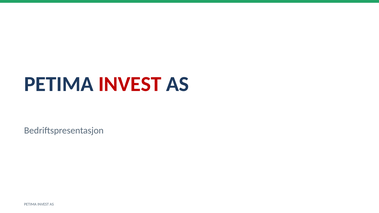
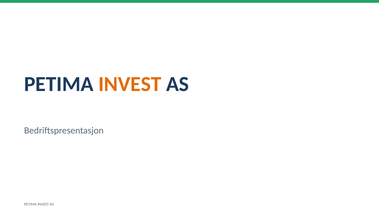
INVEST colour: red -> orange (130, 84)
